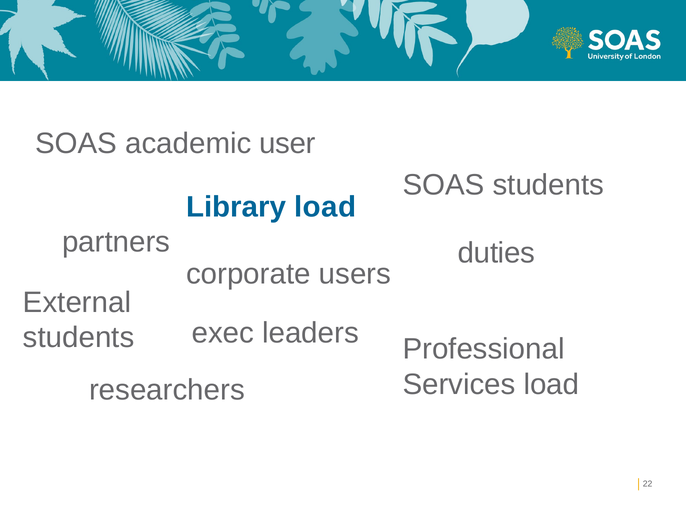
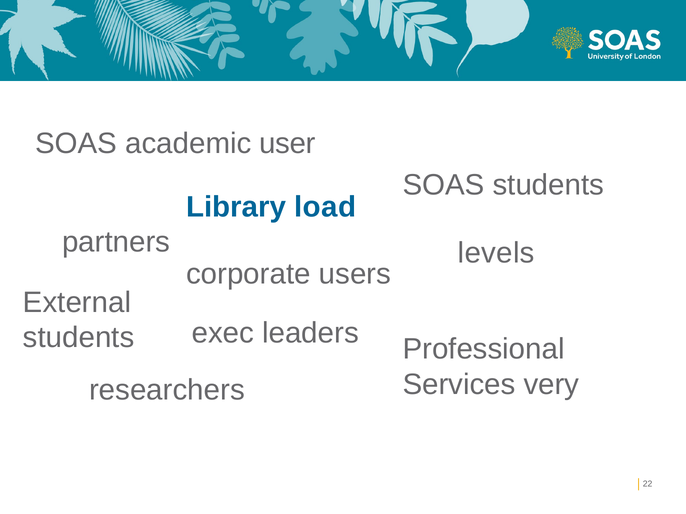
duties: duties -> levels (496, 253)
Services load: load -> very (551, 385)
